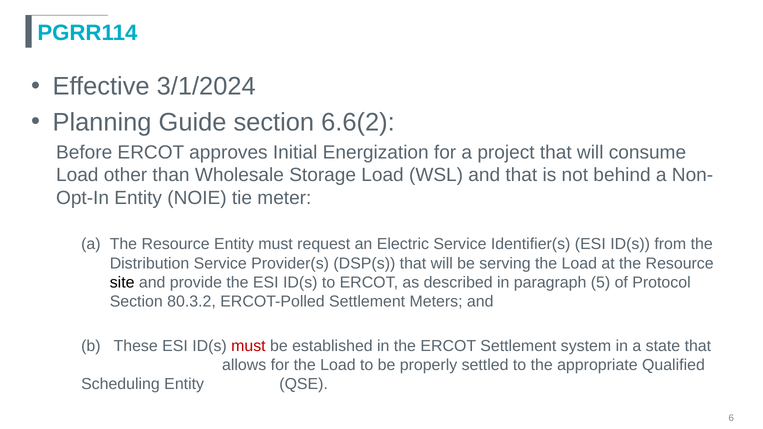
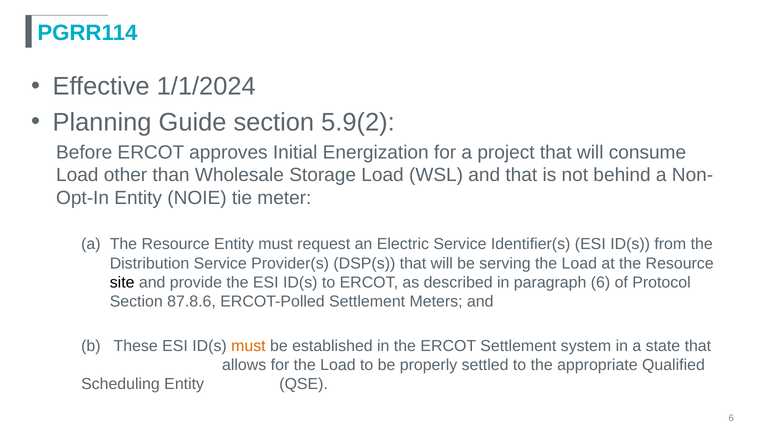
3/1/2024: 3/1/2024 -> 1/1/2024 (206, 87)
6.6(2: 6.6(2 -> 5.9(2 (358, 122)
paragraph 5: 5 -> 6 (601, 282)
80.3.2: 80.3.2 -> 87.8.6 (192, 302)
must colour: red -> orange (248, 346)
